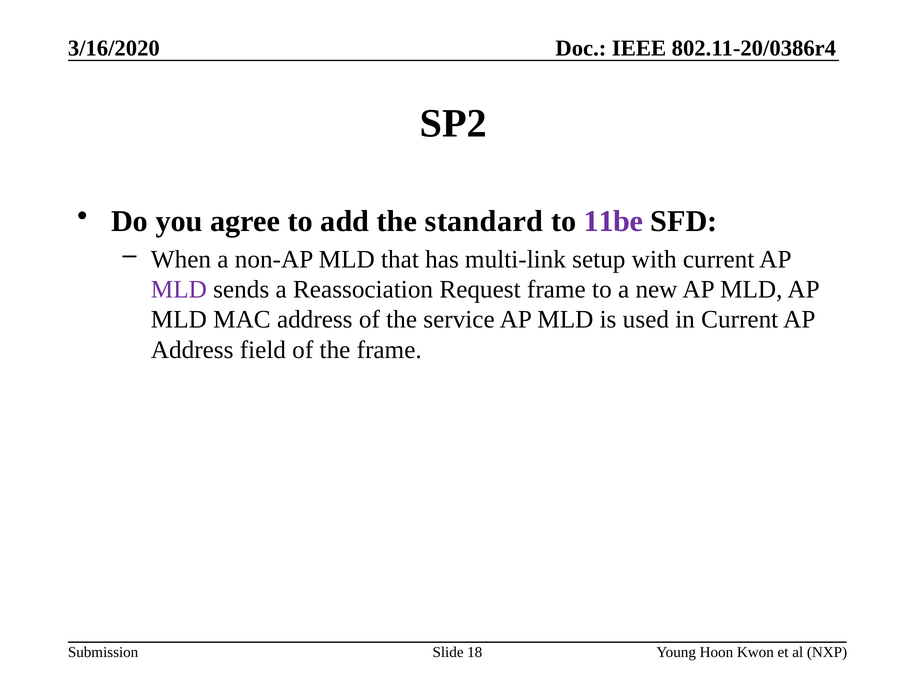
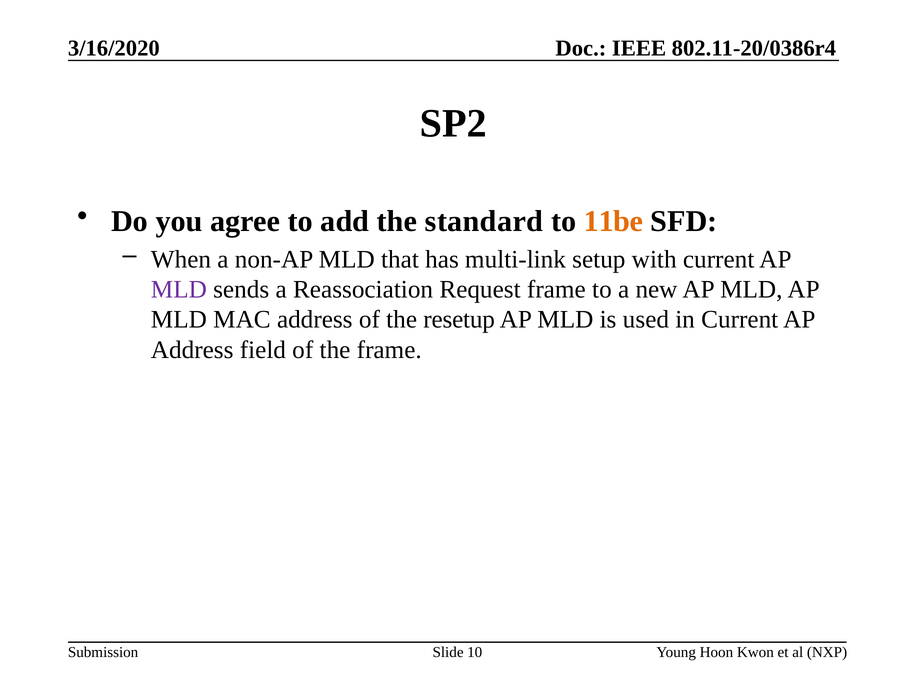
11be colour: purple -> orange (614, 221)
service: service -> resetup (459, 320)
18: 18 -> 10 (475, 652)
